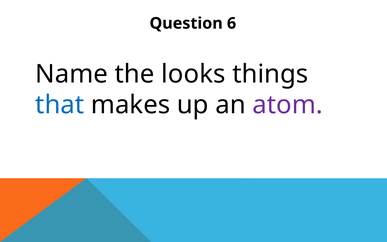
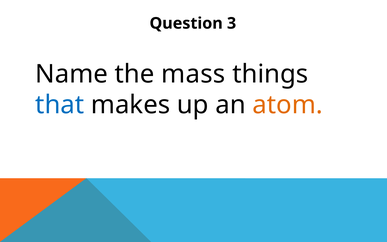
6: 6 -> 3 (232, 23)
looks: looks -> mass (193, 74)
atom colour: purple -> orange (288, 105)
